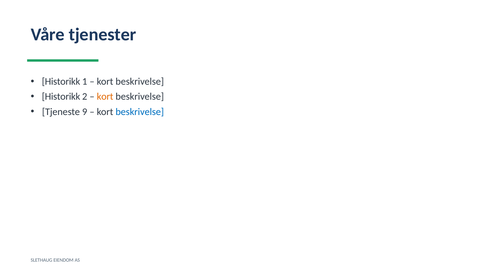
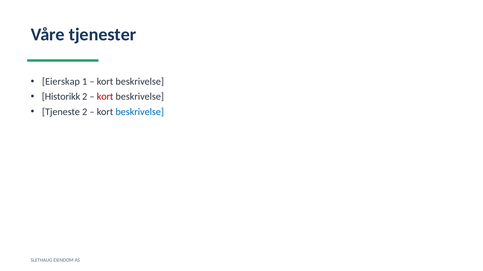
Historikk: Historikk -> Eierskap (61, 82)
kort colour: orange -> red (105, 97)
Tjeneste 9: 9 -> 2 (85, 112)
